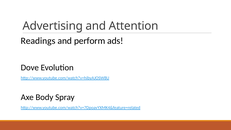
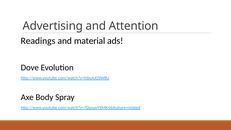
perform: perform -> material (90, 41)
